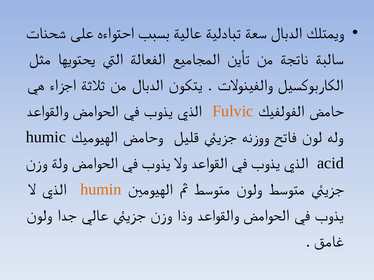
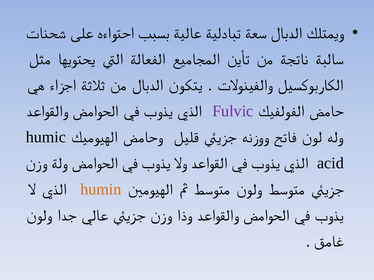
Fulvic colour: orange -> purple (233, 111)
